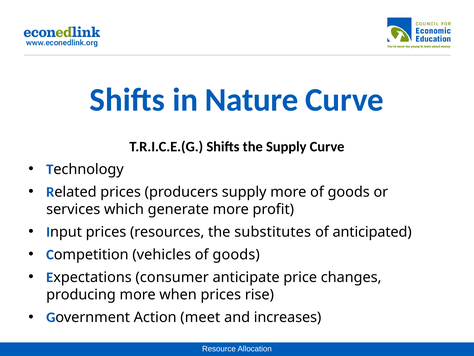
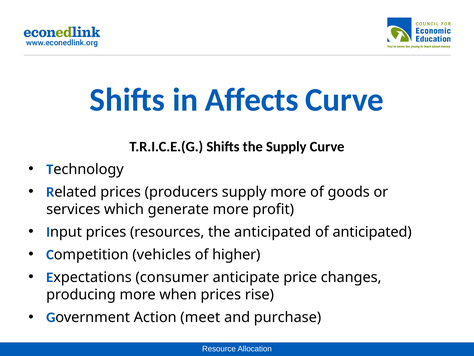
Nature: Nature -> Affects (252, 100)
the substitutes: substitutes -> anticipated (273, 232)
goods: goods -> higher (236, 254)
increases: increases -> purchase (288, 317)
